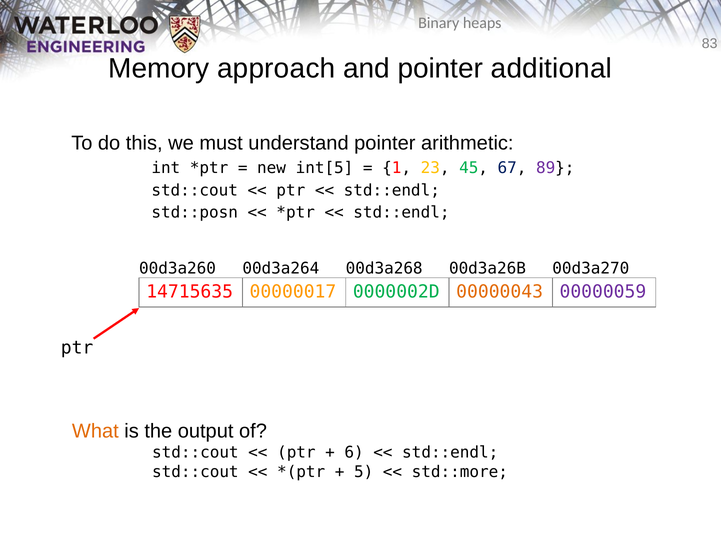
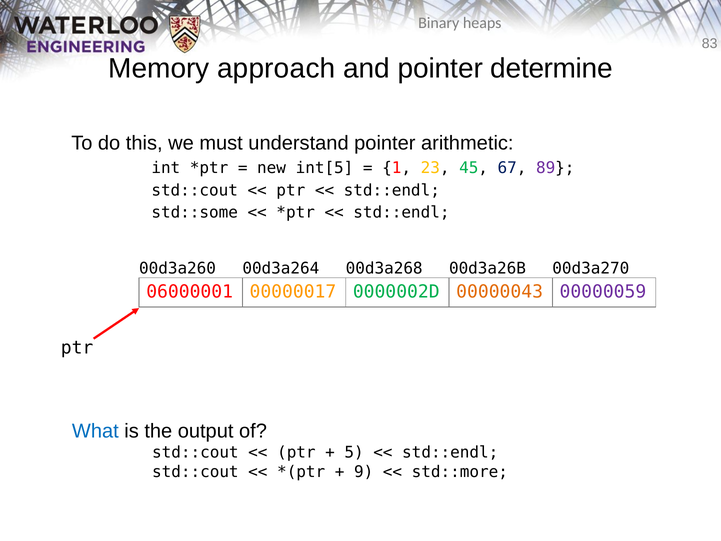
additional: additional -> determine (552, 69)
std::posn: std::posn -> std::some (195, 213)
14715635: 14715635 -> 06000001 (190, 292)
What colour: orange -> blue (95, 431)
6: 6 -> 5 (354, 452)
5: 5 -> 9 (364, 472)
